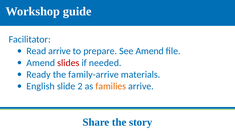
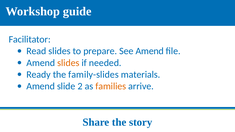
Read arrive: arrive -> slides (60, 51)
slides colour: red -> orange (68, 63)
family-arrive: family-arrive -> family-slides (94, 75)
English: English -> Amend (41, 86)
